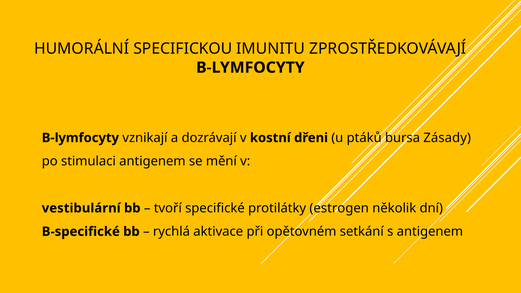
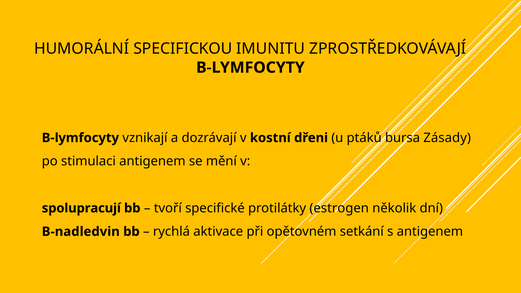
vestibulární: vestibulární -> spolupracují (81, 208)
B-specifické: B-specifické -> B-nadledvin (81, 232)
